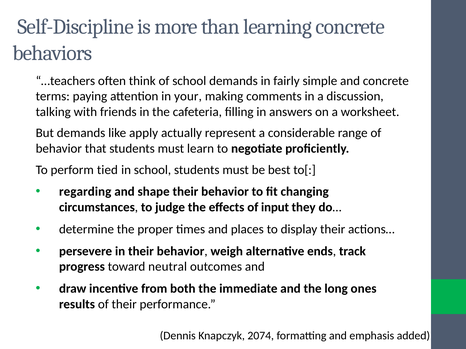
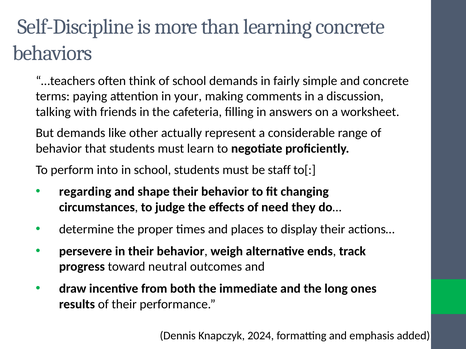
apply: apply -> other (144, 133)
tied: tied -> into (107, 170)
best: best -> staff (279, 170)
input: input -> need (275, 208)
2074: 2074 -> 2024 (261, 336)
